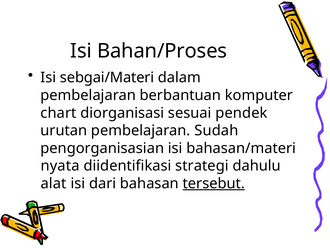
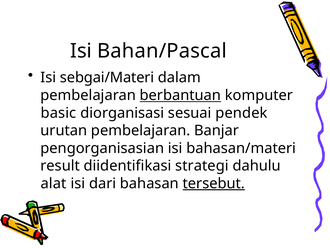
Bahan/Proses: Bahan/Proses -> Bahan/Pascal (162, 51)
berbantuan underline: none -> present (180, 95)
chart: chart -> basic (58, 113)
Sudah: Sudah -> Banjar (216, 130)
nyata: nyata -> result (60, 165)
